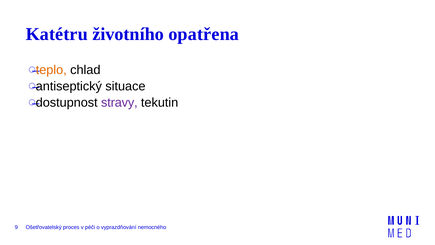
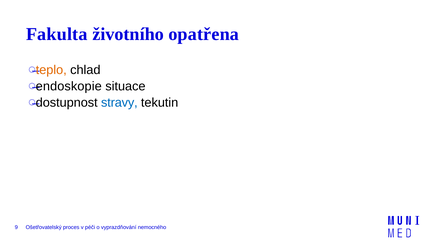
Katétru: Katétru -> Fakulta (57, 34)
antiseptický: antiseptický -> endoskopie (69, 86)
stravy colour: purple -> blue (119, 103)
